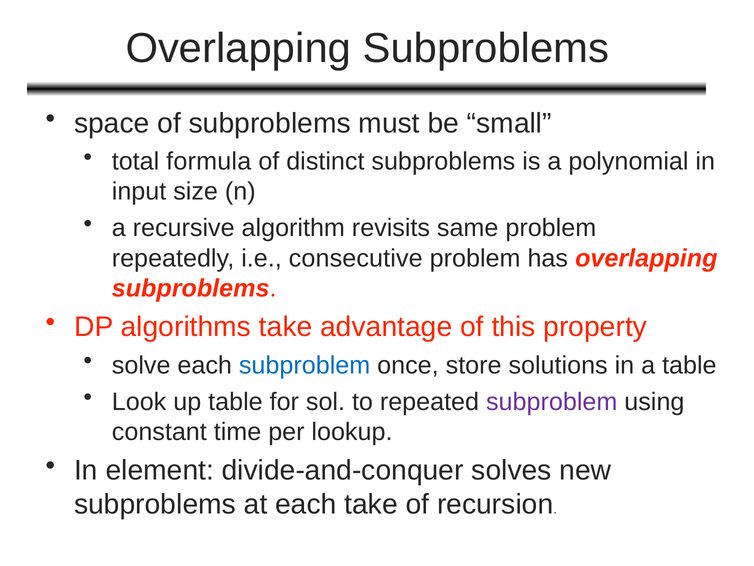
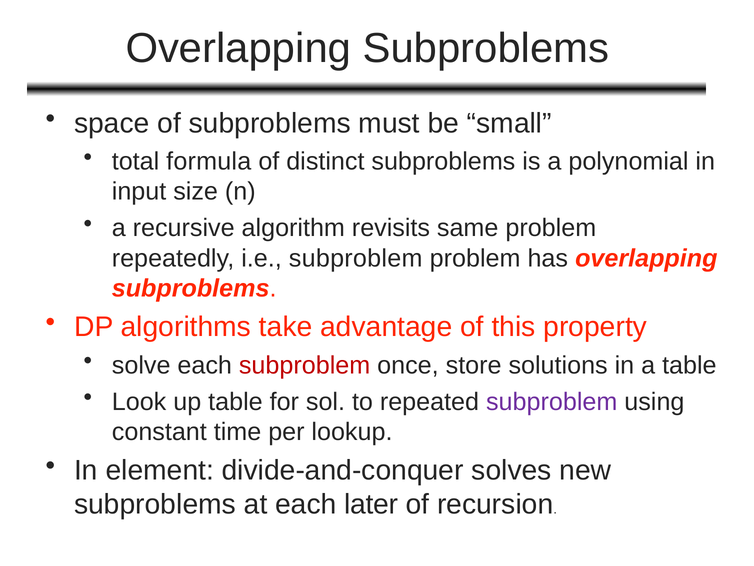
i.e consecutive: consecutive -> subproblem (356, 258)
subproblem colour: blue -> red (305, 365)
each take: take -> later (371, 504)
